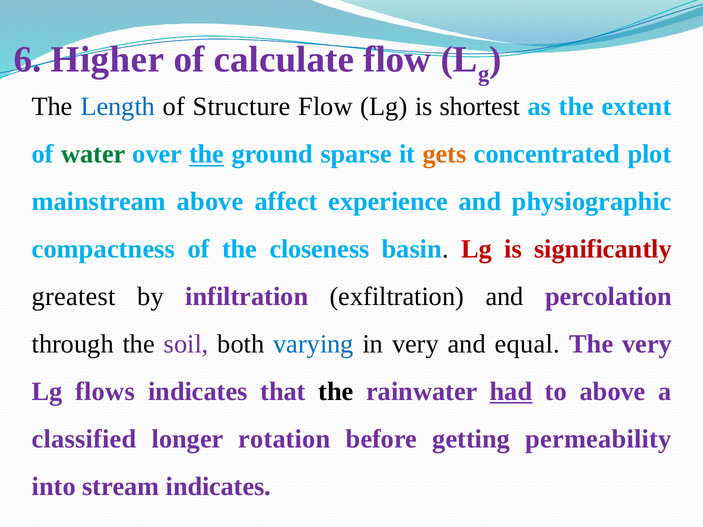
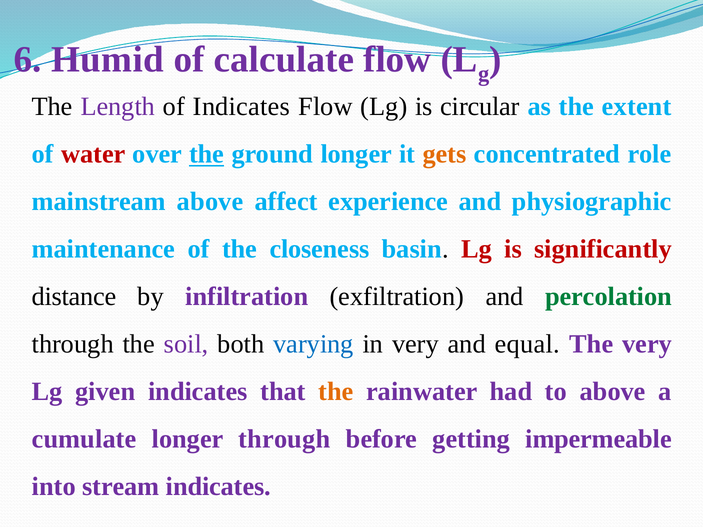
Higher: Higher -> Humid (107, 59)
Length colour: blue -> purple (118, 107)
of Structure: Structure -> Indicates (242, 107)
shortest: shortest -> circular (480, 107)
water colour: green -> red (93, 154)
ground sparse: sparse -> longer (356, 154)
plot: plot -> role (649, 154)
compactness: compactness -> maintenance (103, 249)
greatest: greatest -> distance (74, 297)
percolation colour: purple -> green (609, 297)
flows: flows -> given (105, 392)
the colour: black -> orange (336, 392)
had underline: present -> none (511, 392)
classified: classified -> cumulate (84, 439)
longer rotation: rotation -> through (284, 439)
permeability: permeability -> impermeable (599, 439)
